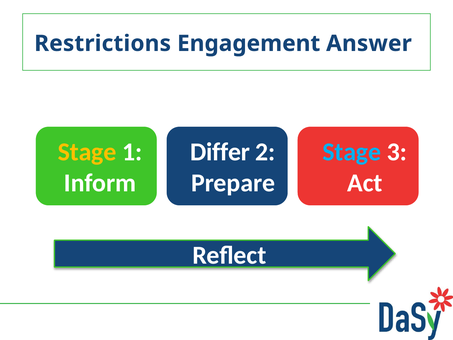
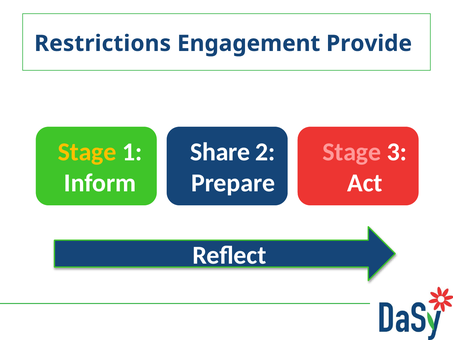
Answer: Answer -> Provide (369, 43)
Differ: Differ -> Share (220, 152)
Stage colour: light blue -> pink (352, 152)
